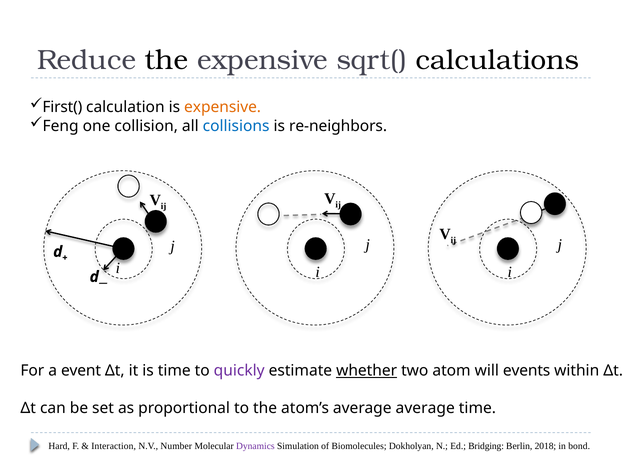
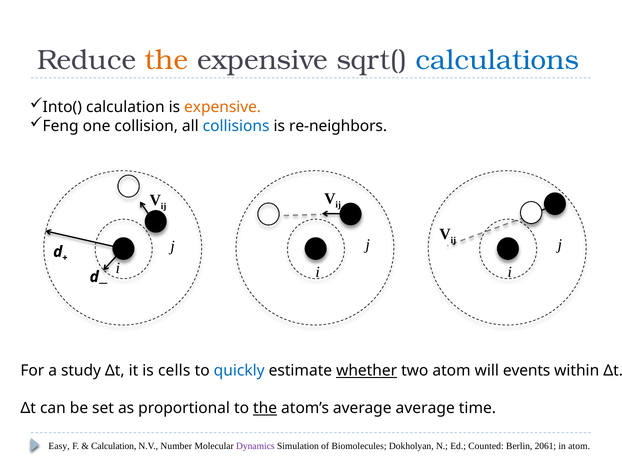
the colour: black -> orange (166, 60)
calculations colour: black -> blue (497, 60)
First(: First( -> Into( (62, 107)
event: event -> study (81, 370)
is time: time -> cells (174, 370)
quickly colour: purple -> blue (239, 370)
the underline: none -> present (265, 408)
Hard: Hard -> Easy (59, 446)
Interaction: Interaction -> Calculation (114, 446)
Bridging: Bridging -> Counted (486, 446)
2018: 2018 -> 2061 (545, 446)
in bond: bond -> atom (579, 446)
